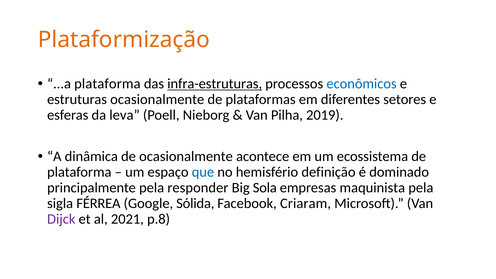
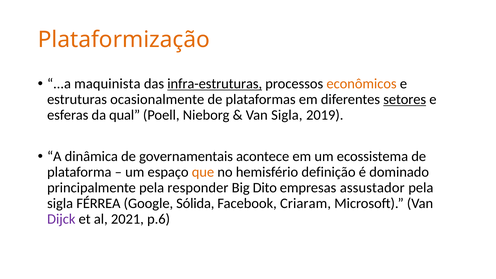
...a plataforma: plataforma -> maquinista (107, 84)
econômicos colour: blue -> orange (362, 84)
setores underline: none -> present (405, 99)
leva: leva -> qual (125, 115)
Van Pilha: Pilha -> Sigla (287, 115)
de ocasionalmente: ocasionalmente -> governamentais (186, 157)
que colour: blue -> orange (203, 172)
Sola: Sola -> Dito (265, 188)
maquinista: maquinista -> assustador (372, 188)
p.8: p.8 -> p.6 (159, 219)
